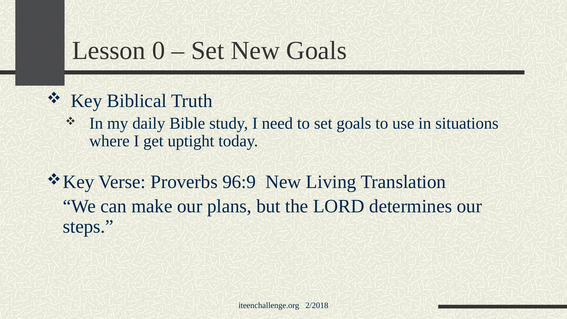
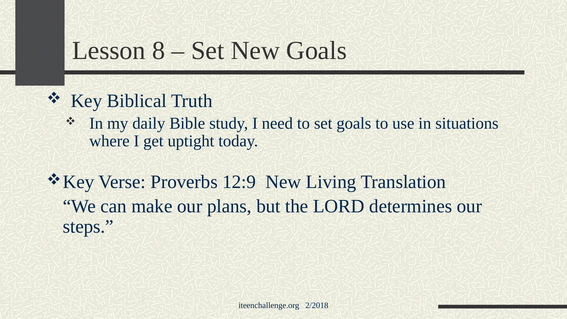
0: 0 -> 8 (159, 50)
96:9: 96:9 -> 12:9 (239, 182)
